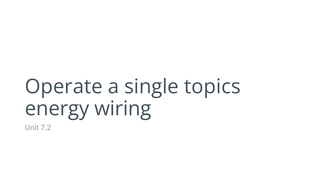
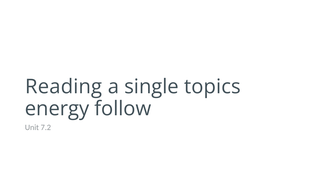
Operate: Operate -> Reading (64, 87)
wiring: wiring -> follow (123, 108)
